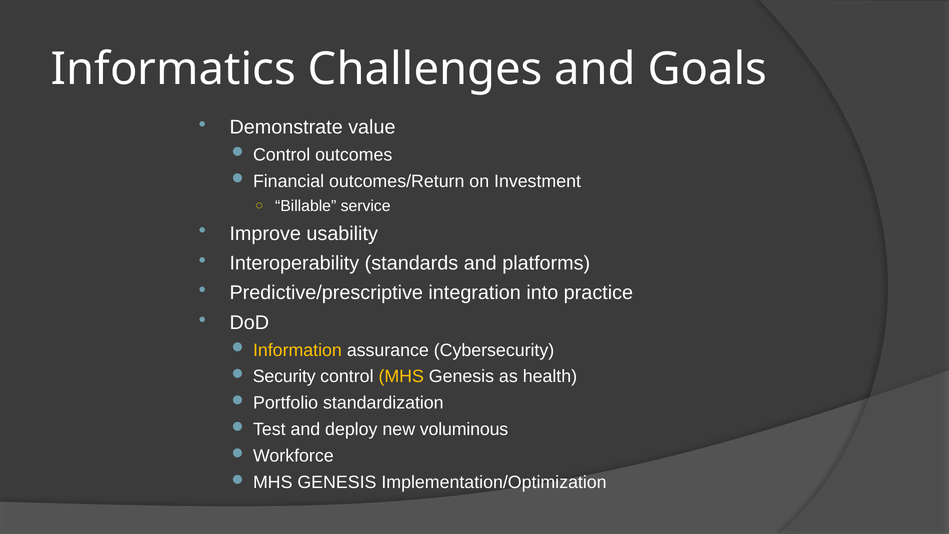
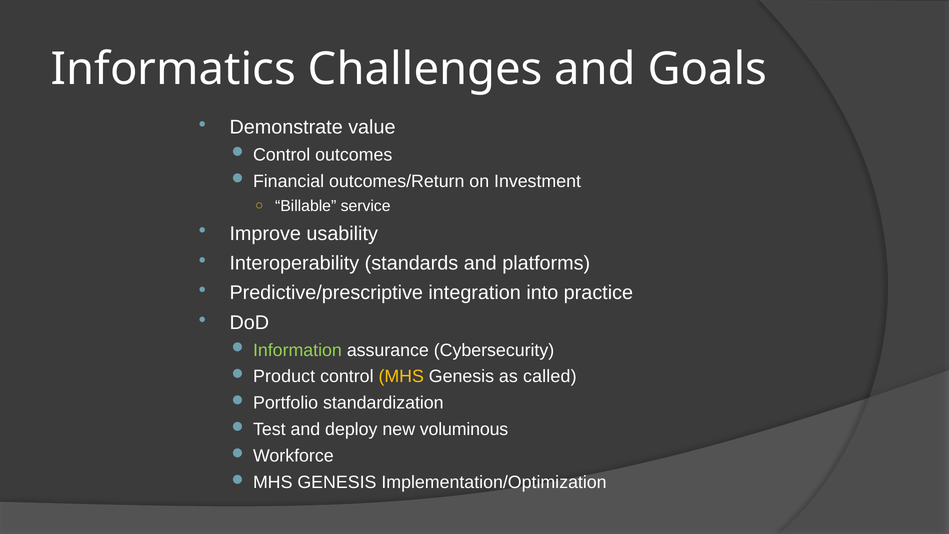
Information colour: yellow -> light green (297, 350)
Security: Security -> Product (284, 376)
health: health -> called (550, 376)
